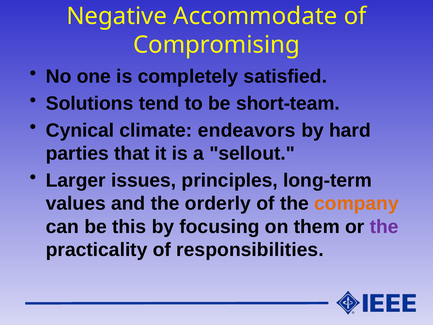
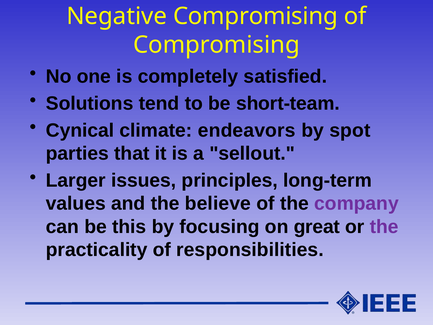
Negative Accommodate: Accommodate -> Compromising (256, 16)
hard: hard -> spot (350, 130)
orderly: orderly -> believe (218, 203)
company colour: orange -> purple (356, 203)
them: them -> great (317, 227)
